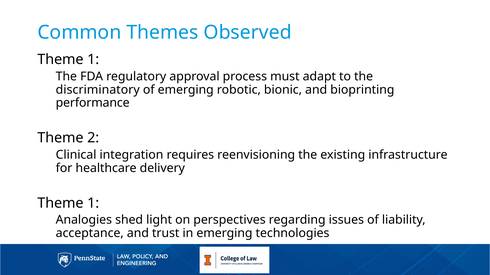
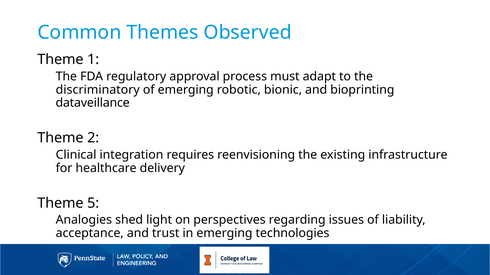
performance: performance -> dataveillance (93, 103)
1: 1 -> 5 (93, 204)
